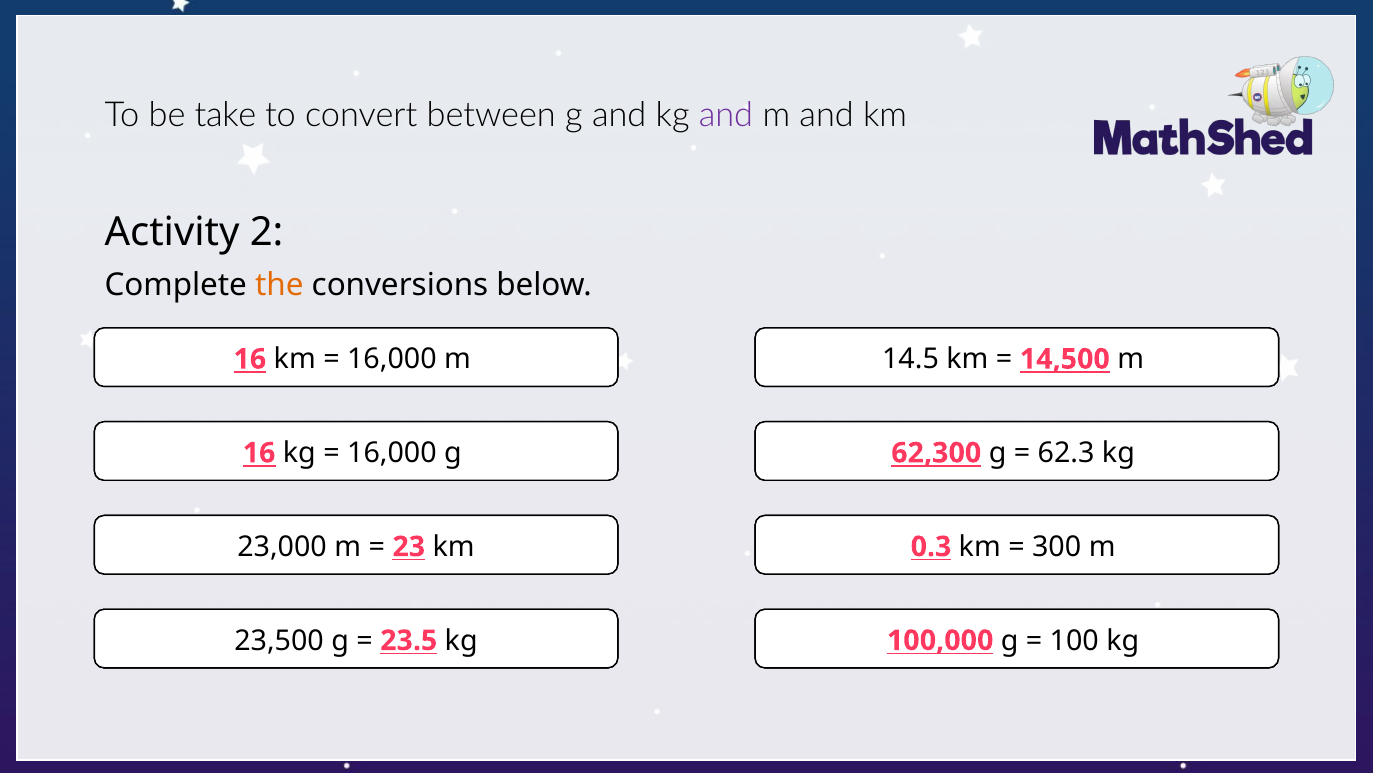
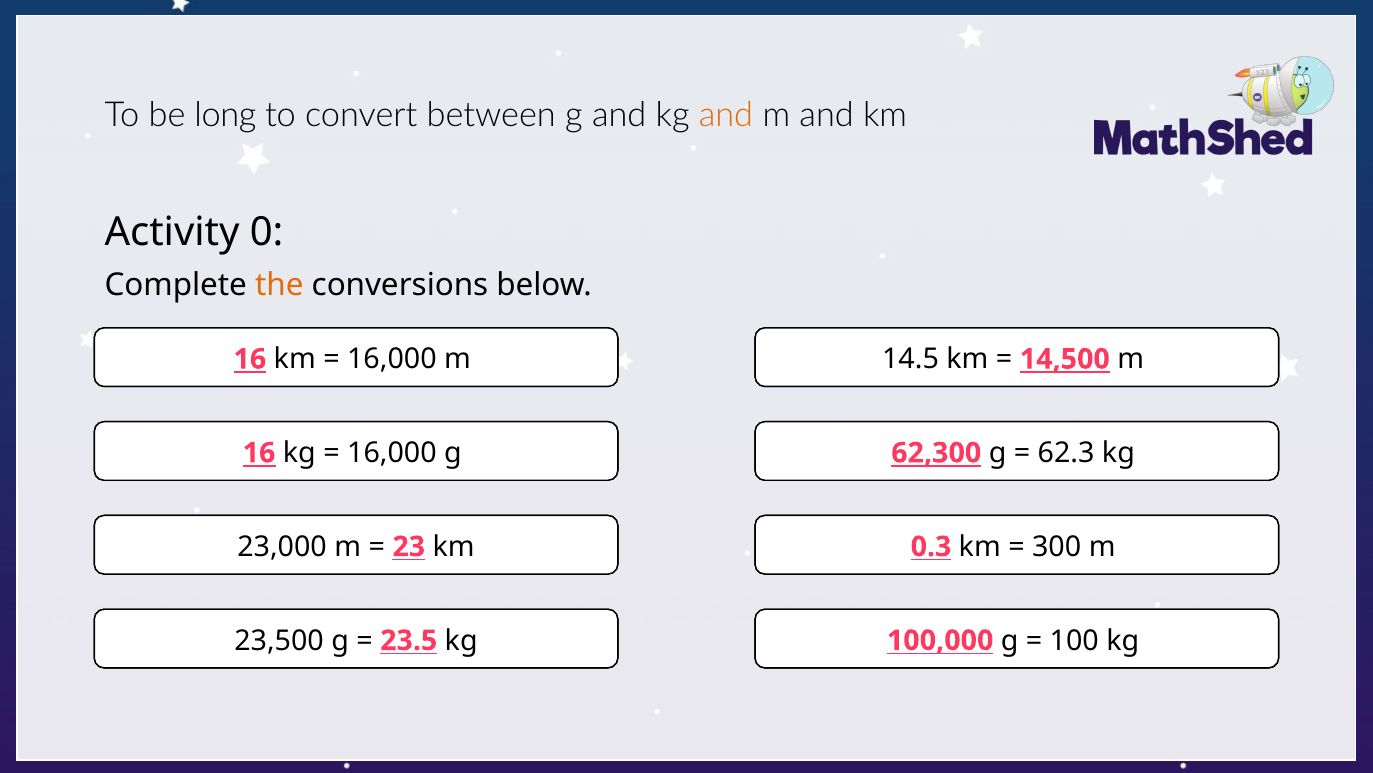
take: take -> long (225, 116)
and colour: purple -> orange (726, 116)
2: 2 -> 0 (267, 232)
